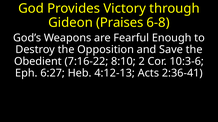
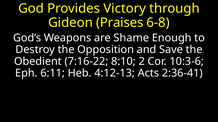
Fearful: Fearful -> Shame (131, 38)
6:27: 6:27 -> 6:11 (53, 73)
